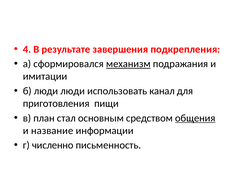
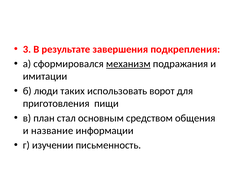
4: 4 -> 3 (27, 49)
люди люди: люди -> таких (73, 91)
канал: канал -> ворот (162, 91)
общения underline: present -> none (195, 118)
численно: численно -> изучении (53, 145)
